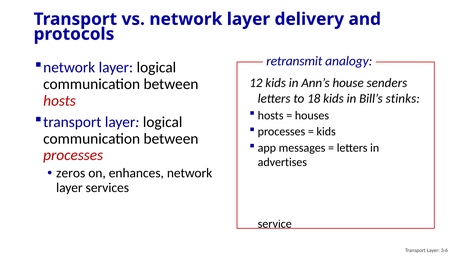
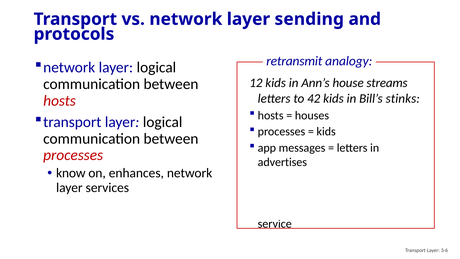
delivery: delivery -> sending (309, 19)
senders: senders -> streams (387, 83)
18: 18 -> 42 (314, 98)
zeros: zeros -> know (71, 173)
